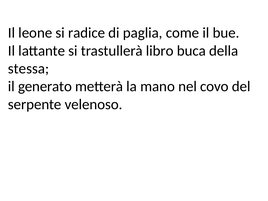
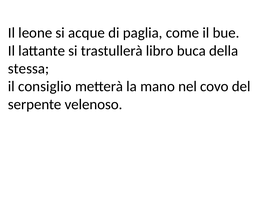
radice: radice -> acque (87, 33)
generato: generato -> consiglio (45, 86)
